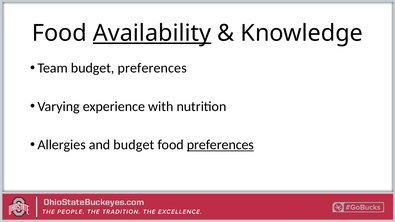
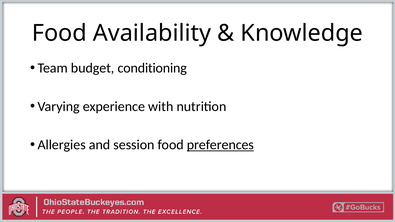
Availability underline: present -> none (152, 33)
budget preferences: preferences -> conditioning (152, 68)
and budget: budget -> session (134, 145)
